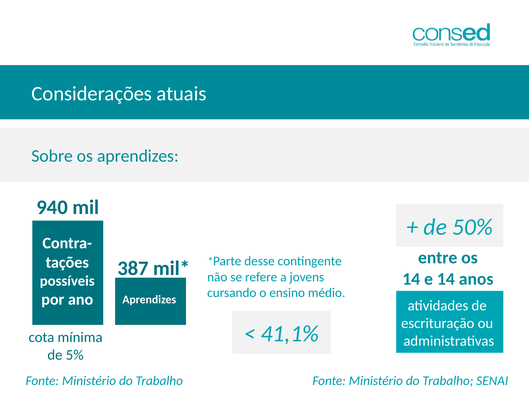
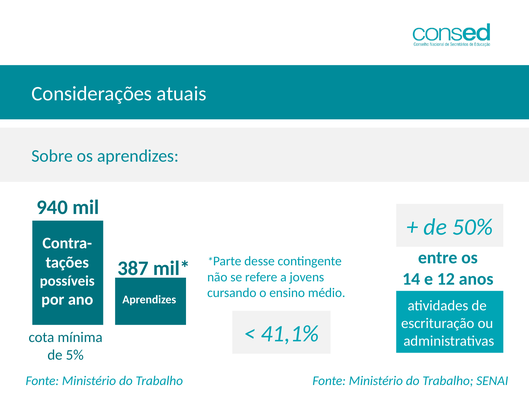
e 14: 14 -> 12 (446, 279)
